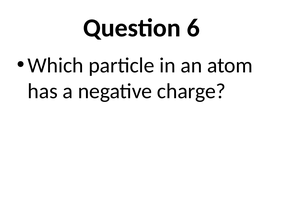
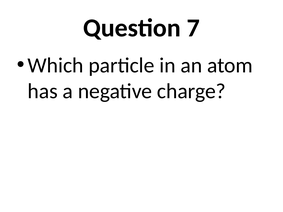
6: 6 -> 7 (193, 28)
